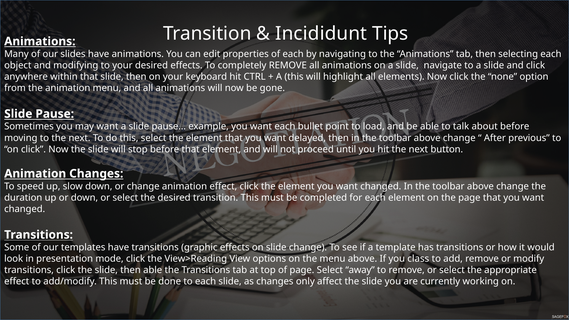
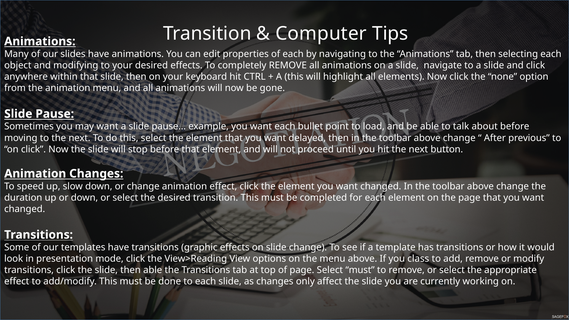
Incididunt: Incididunt -> Computer (321, 34)
Select away: away -> must (360, 270)
